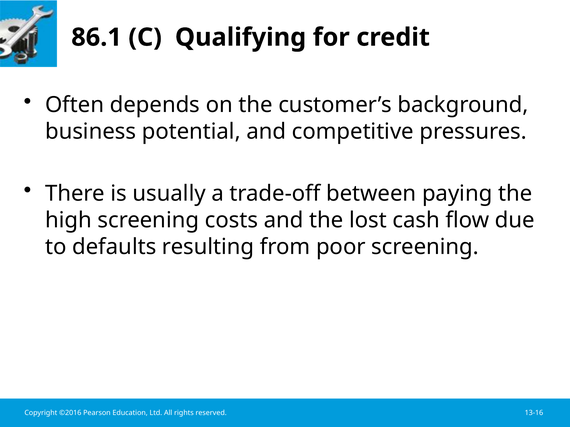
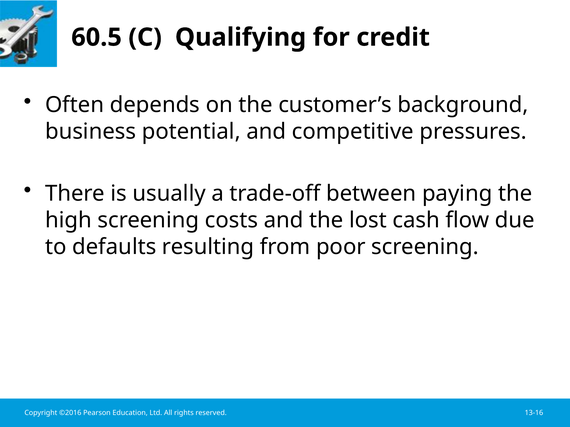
86.1: 86.1 -> 60.5 (97, 37)
